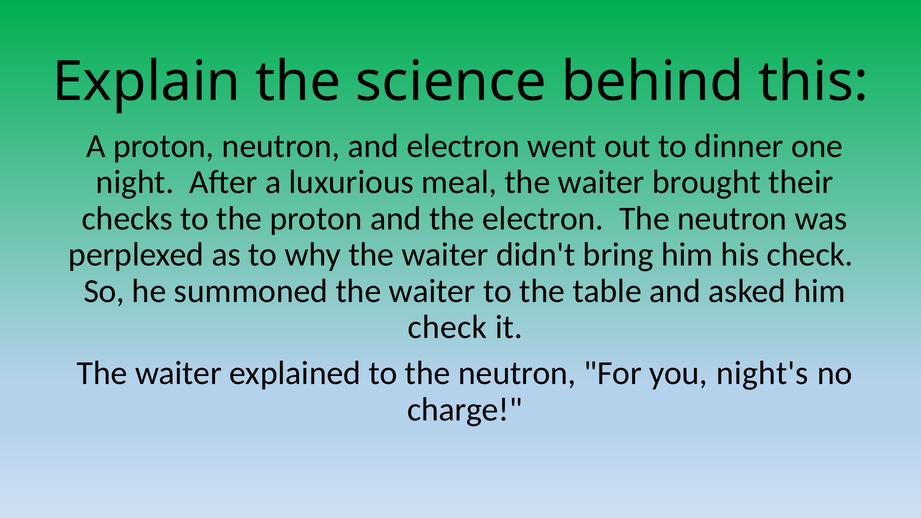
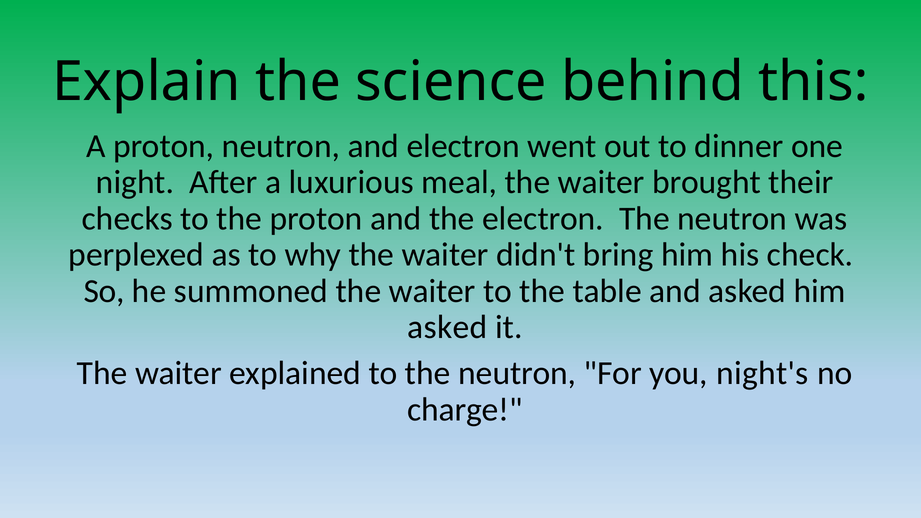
check: check -> asked (447, 327)
